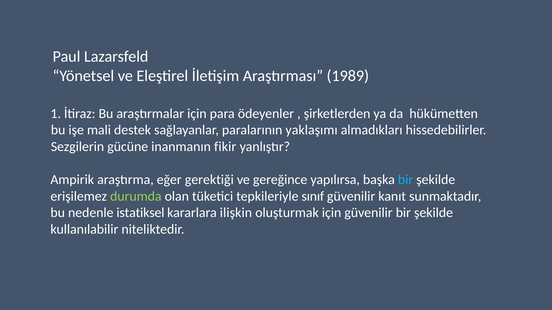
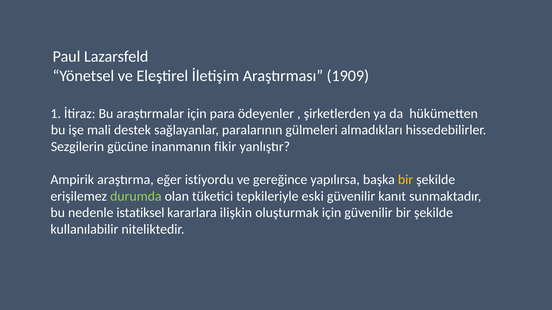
1989: 1989 -> 1909 (348, 76)
yaklaşımı: yaklaşımı -> gülmeleri (312, 130)
gerektiği: gerektiği -> istiyordu (209, 180)
bir colour: light blue -> yellow (406, 180)
sınıf: sınıf -> eski (313, 196)
